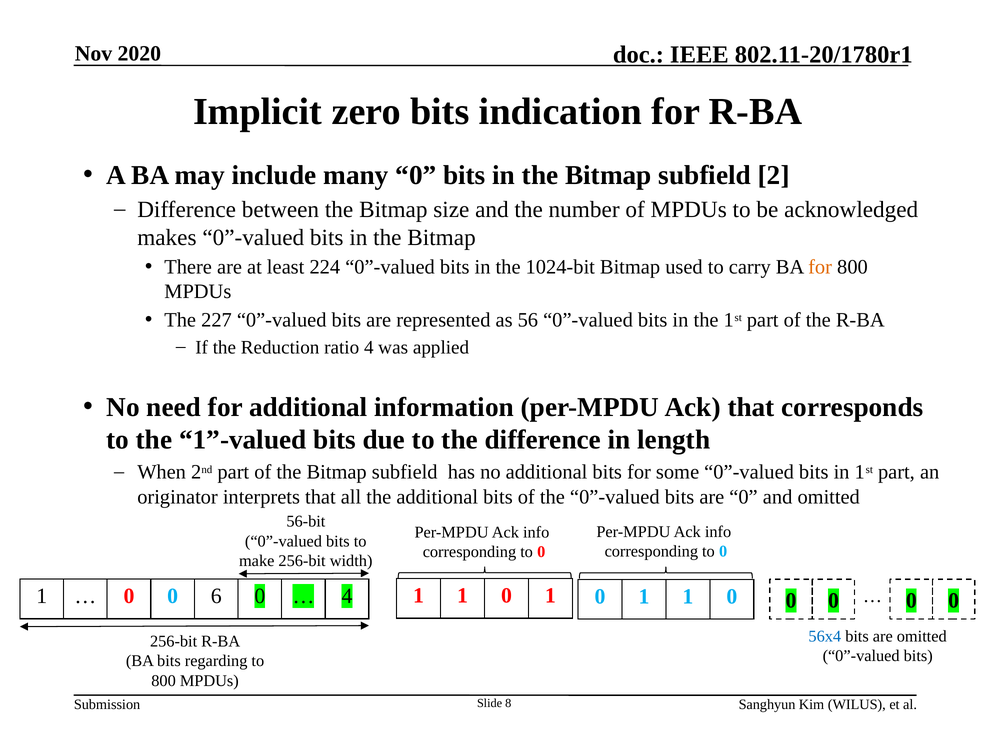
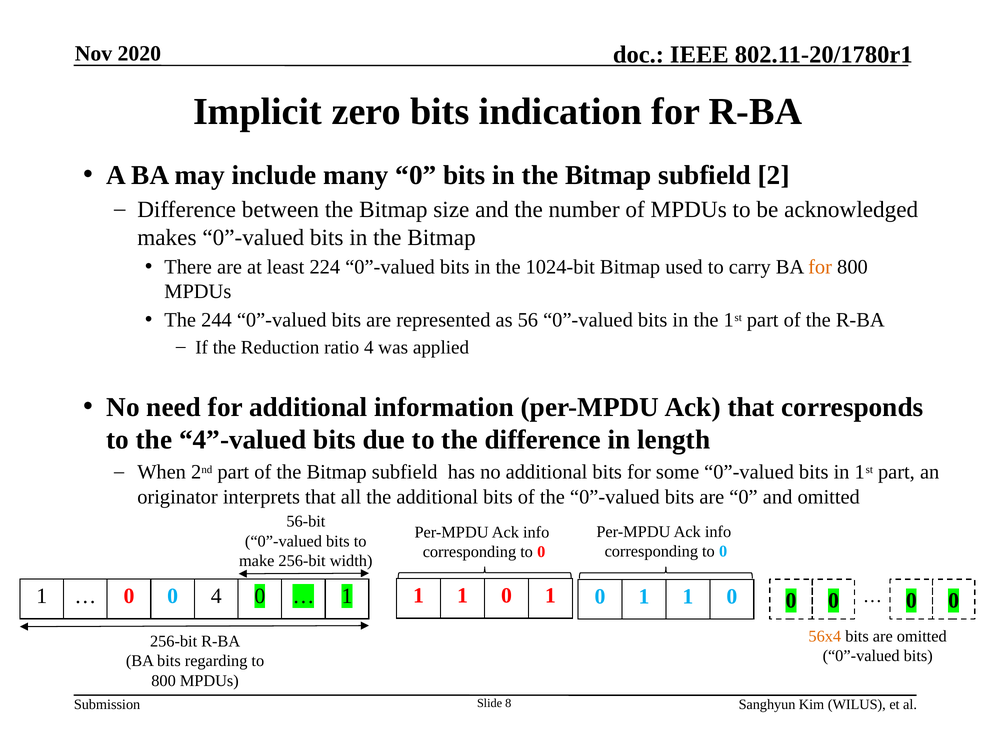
227: 227 -> 244 (216, 320)
1”-valued: 1”-valued -> 4”-valued (243, 440)
0 6: 6 -> 4 (216, 597)
4: 4 -> 1 (347, 597)
56x4 colour: blue -> orange (825, 637)
